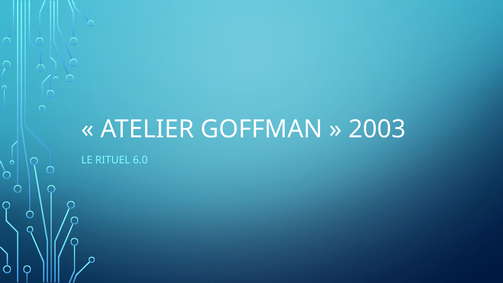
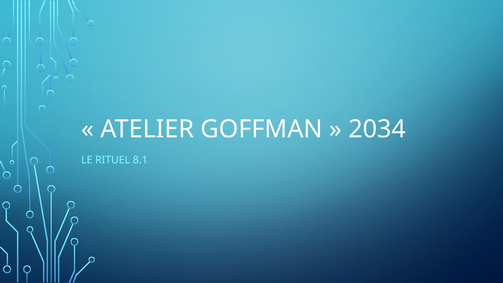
2003: 2003 -> 2034 (377, 129)
6.0: 6.0 -> 8.1 (140, 160)
